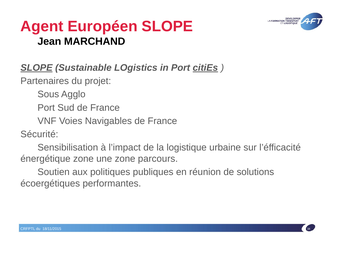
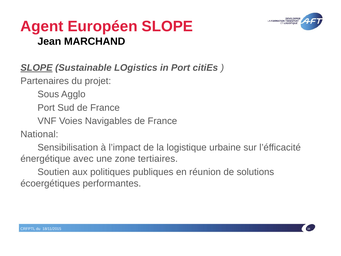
citiEs underline: present -> none (205, 68)
Sécurité: Sécurité -> National (39, 134)
énergétique zone: zone -> avec (83, 159)
parcours: parcours -> tertiaires (158, 159)
